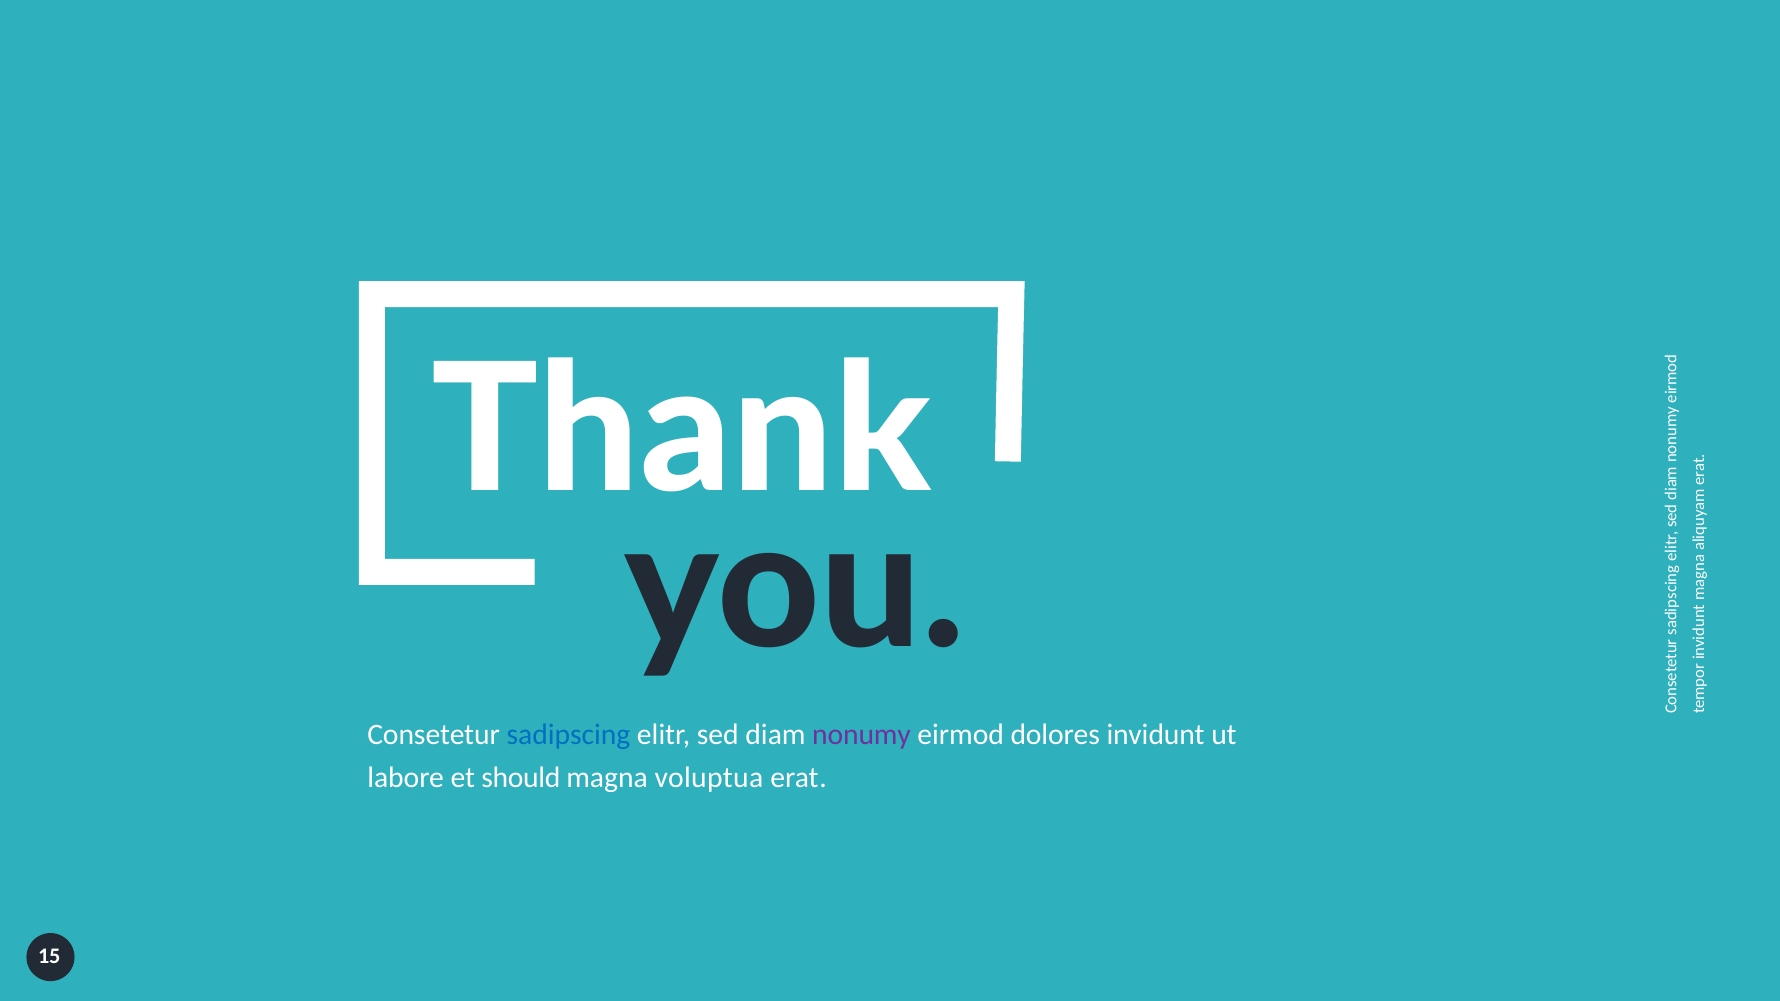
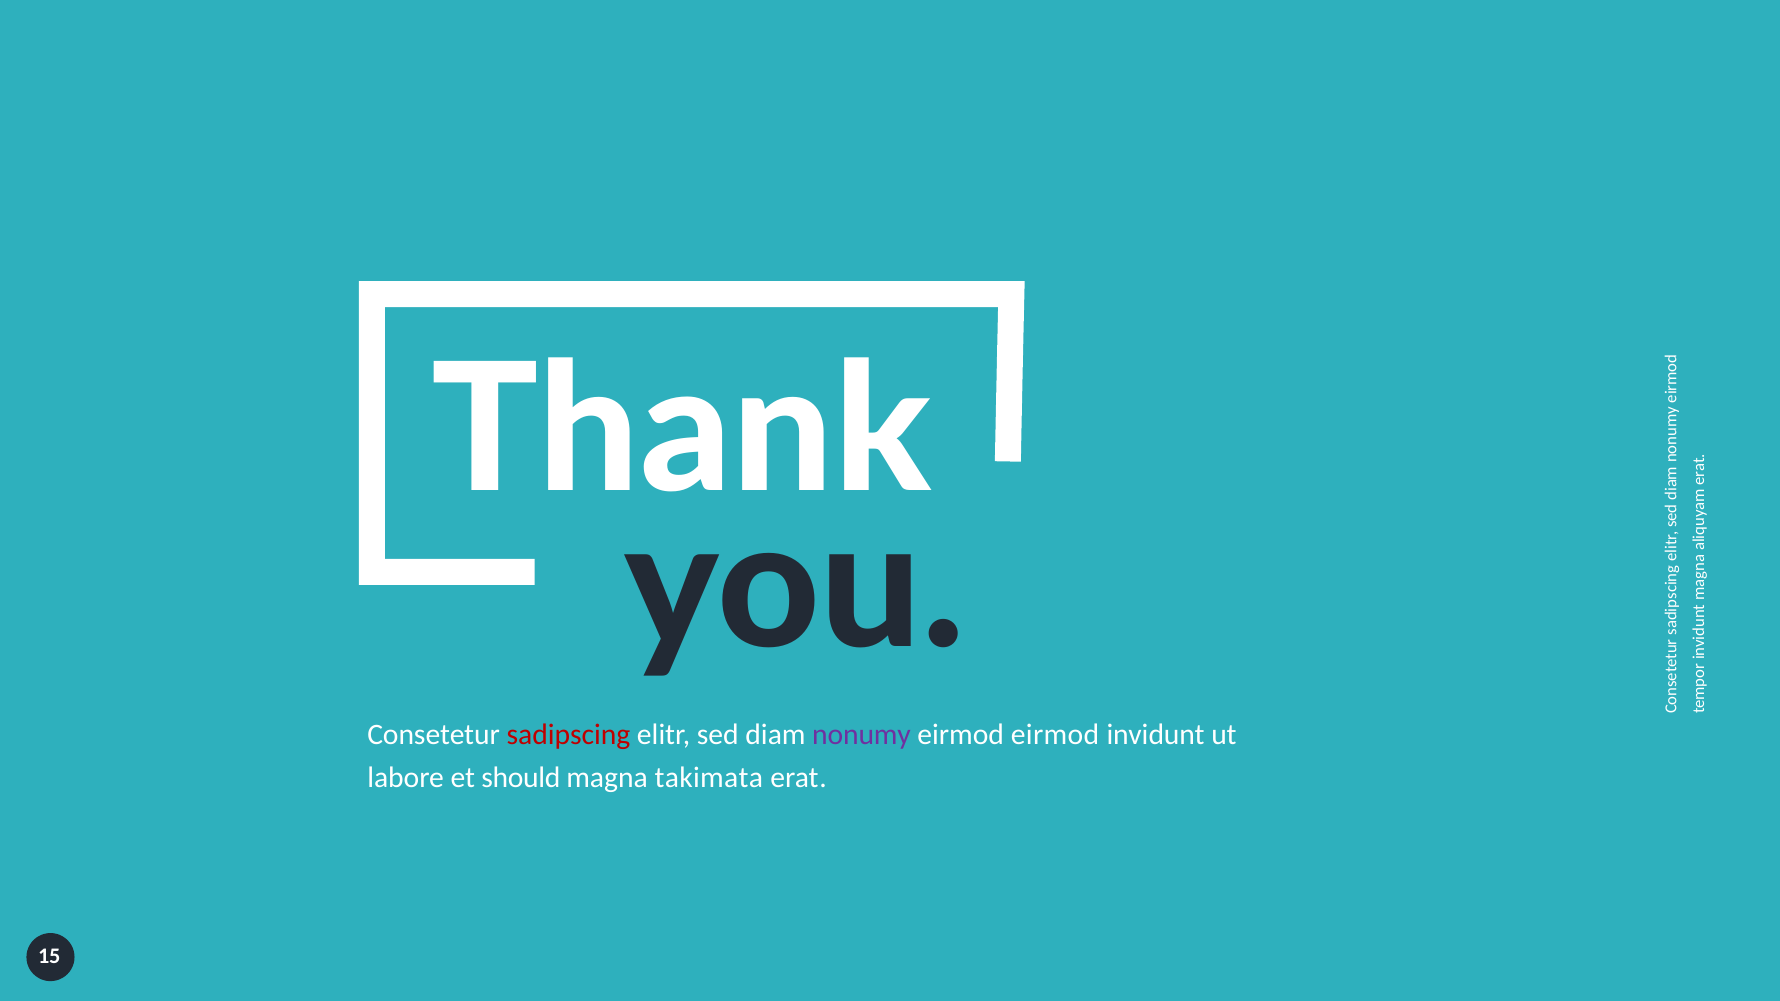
sadipscing colour: blue -> red (568, 735)
eirmod dolores: dolores -> eirmod (1055, 735)
voluptua: voluptua -> takimata (709, 778)
